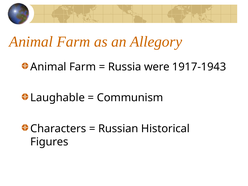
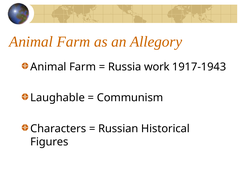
were: were -> work (157, 67)
